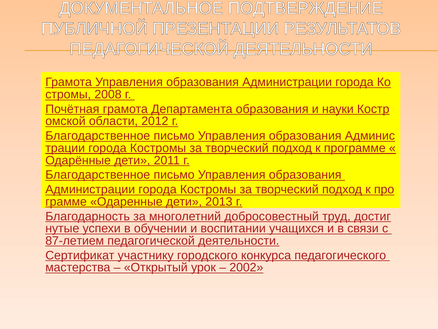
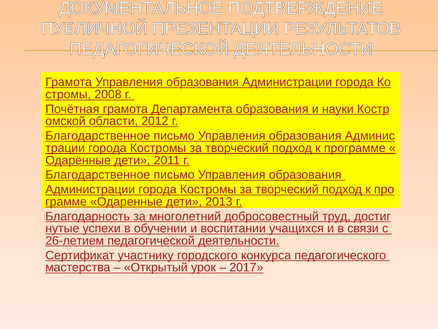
87-летием: 87-летием -> 26-летием (75, 240)
2002: 2002 -> 2017 (246, 267)
